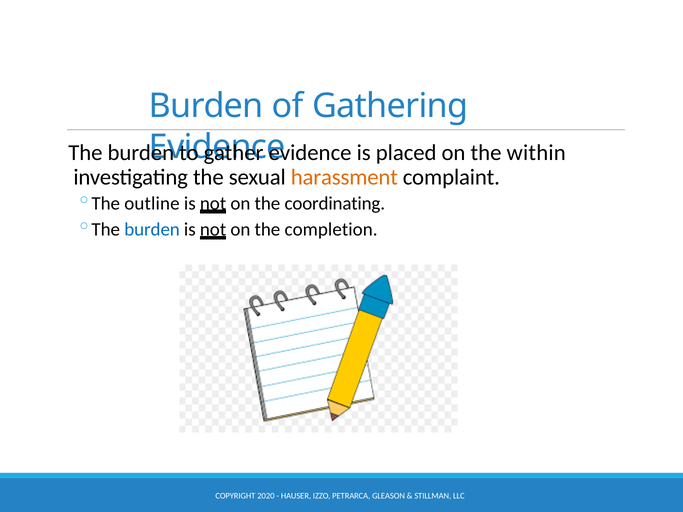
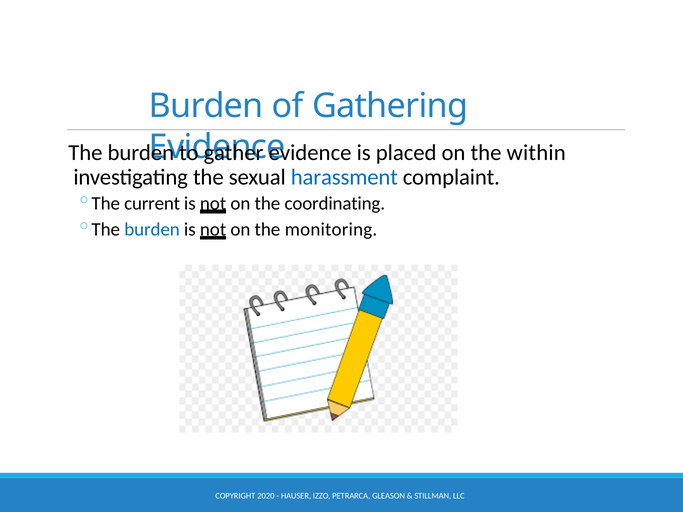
harassment colour: orange -> blue (344, 177)
outline: outline -> current (152, 203)
completion: completion -> monitoring (331, 230)
